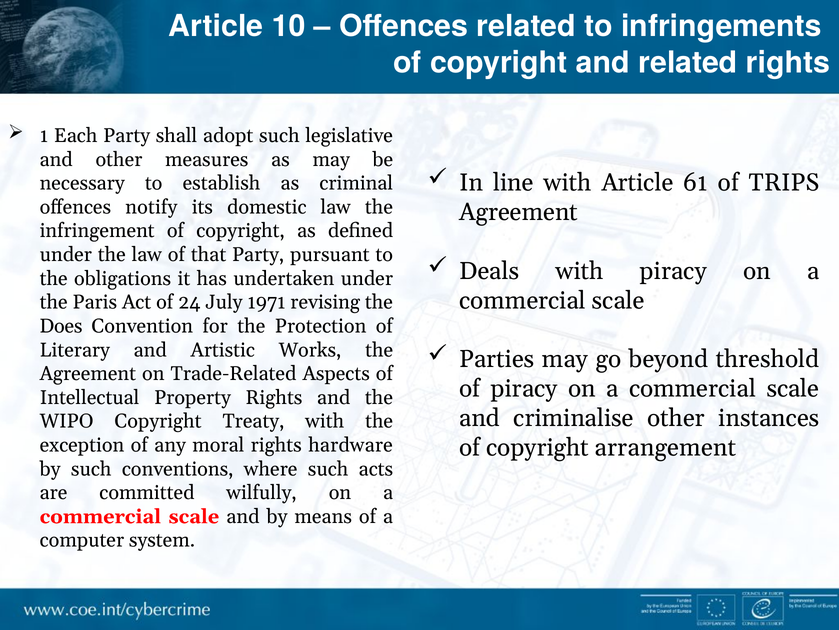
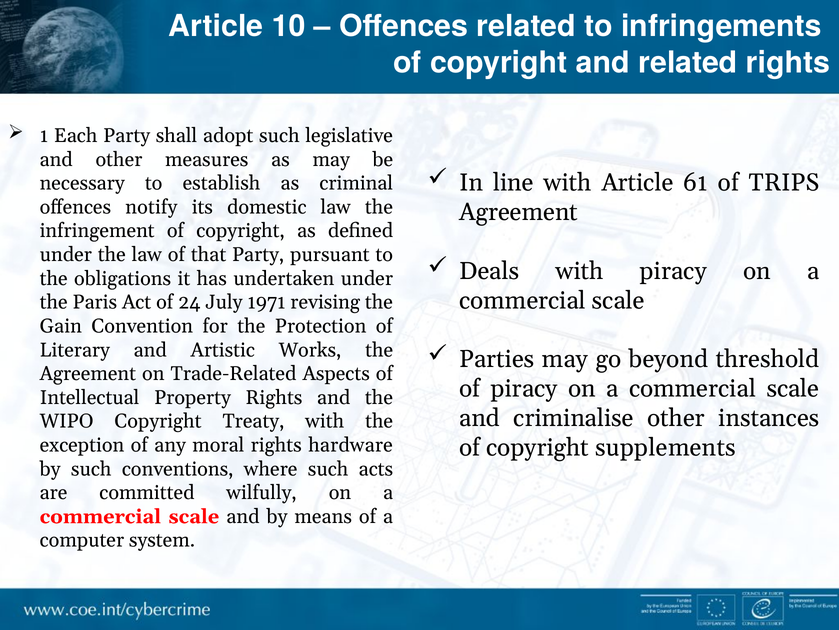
Does: Does -> Gain (61, 326)
arrangement: arrangement -> supplements (665, 447)
